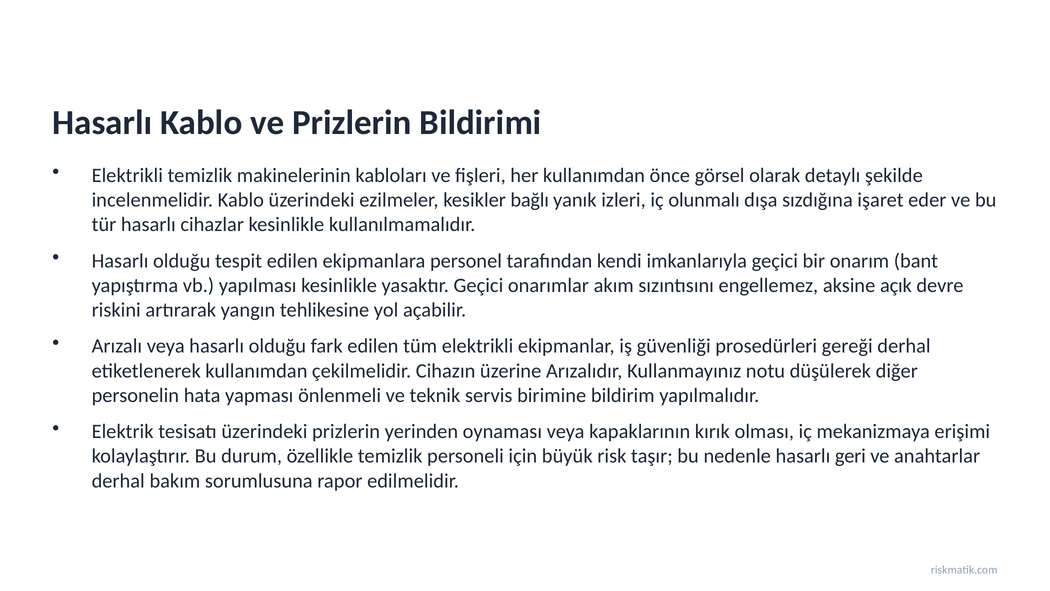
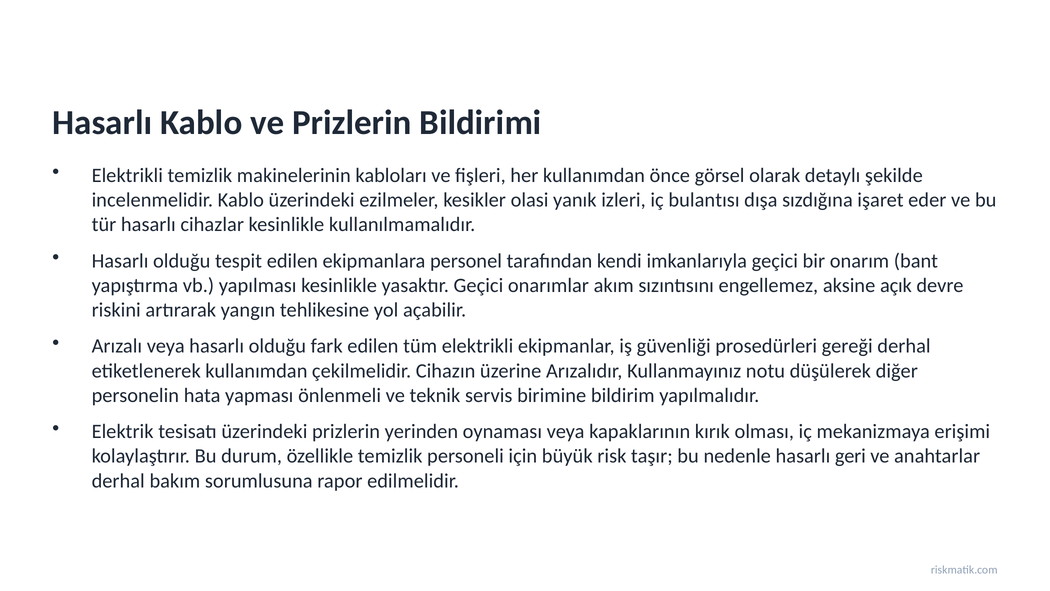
bağlı: bağlı -> olasi (530, 200)
olunmalı: olunmalı -> bulantısı (704, 200)
